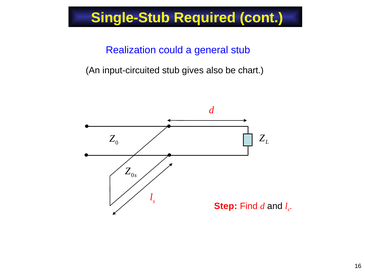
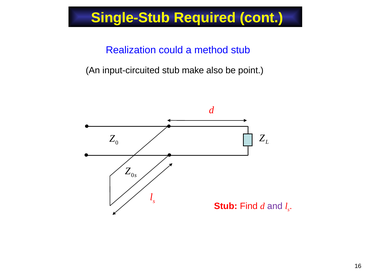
general: general -> method (211, 50)
gives: gives -> make (193, 71)
chart: chart -> point (251, 71)
Step: Step -> Stub (226, 207)
and colour: black -> purple (275, 207)
